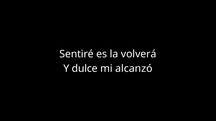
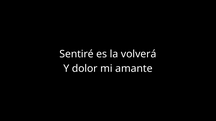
dulce: dulce -> dolor (85, 69)
alcanzó: alcanzó -> amante (134, 69)
